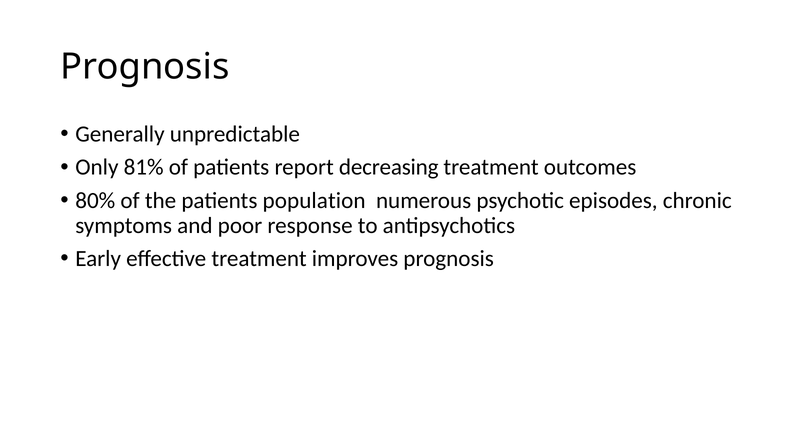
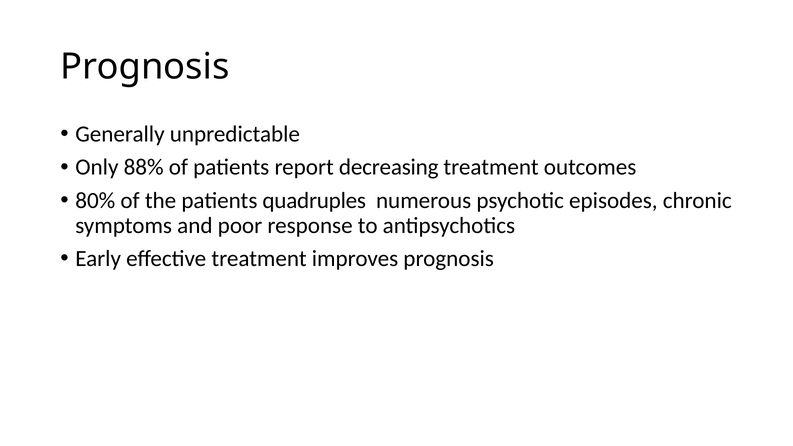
81%: 81% -> 88% (144, 167)
population: population -> quadruples (314, 201)
